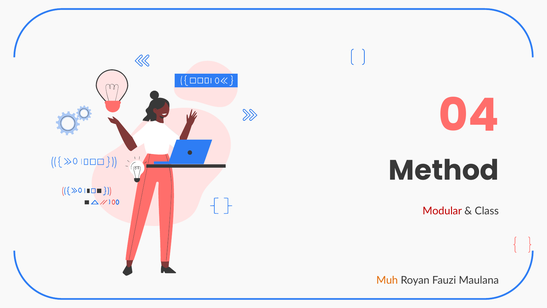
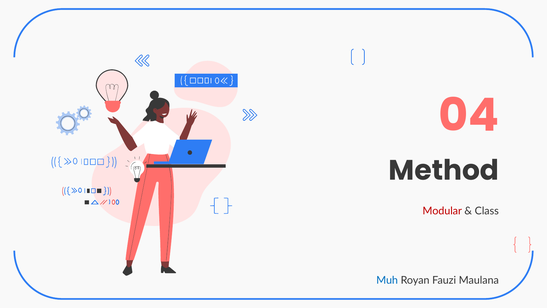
Muh colour: orange -> blue (387, 280)
